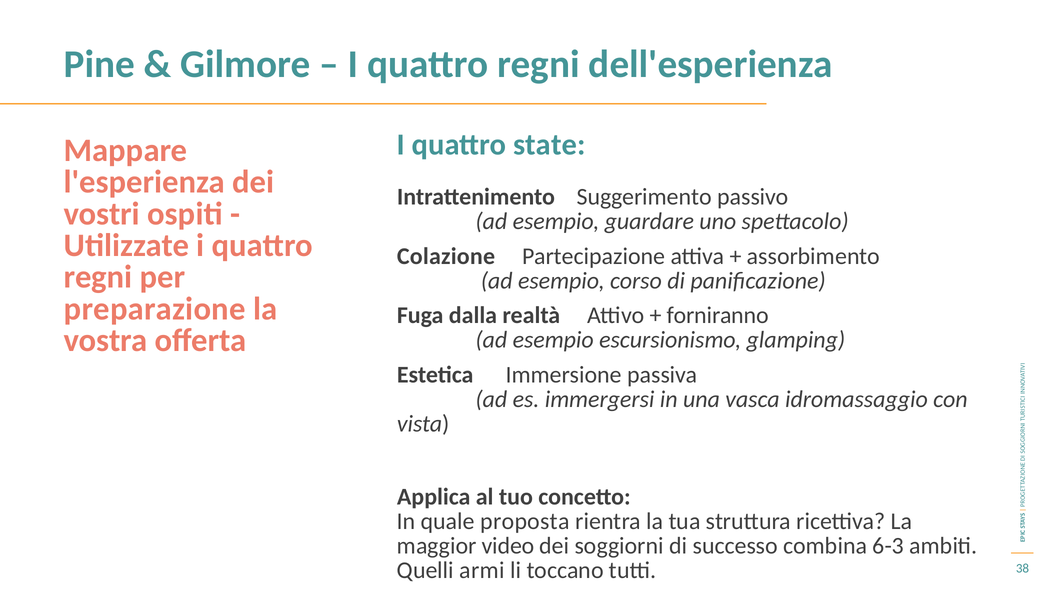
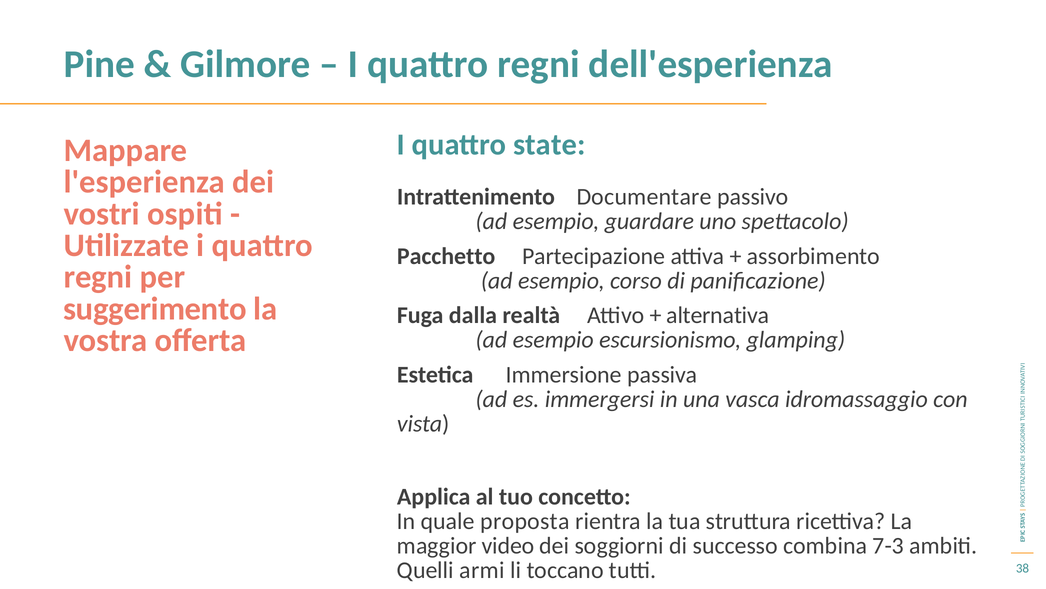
Suggerimento: Suggerimento -> Documentare (644, 197)
Colazione: Colazione -> Pacchetto (446, 256)
preparazione: preparazione -> suggerimento (155, 308)
forniranno: forniranno -> alternativa (718, 315)
6-3: 6-3 -> 7-3 (888, 545)
